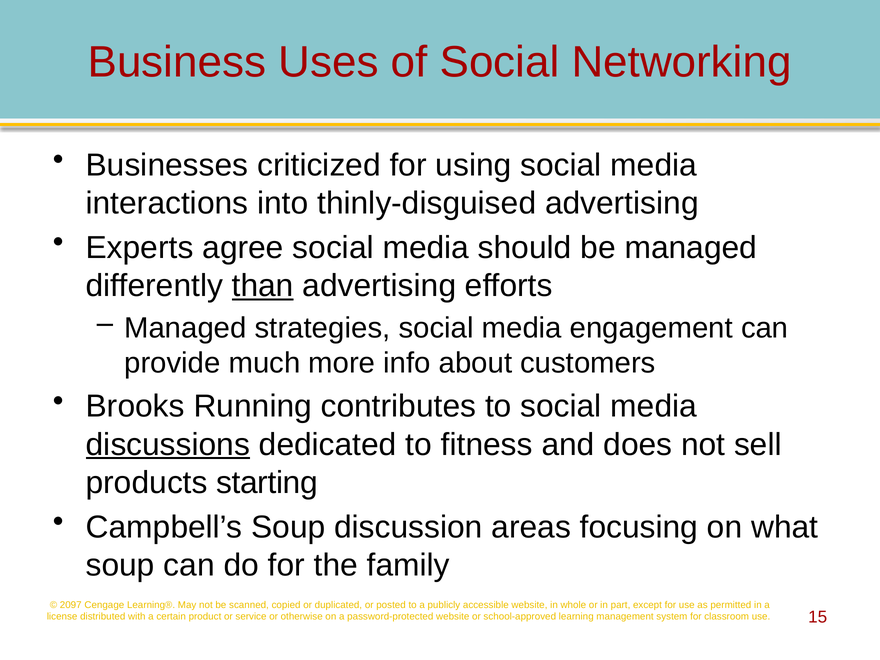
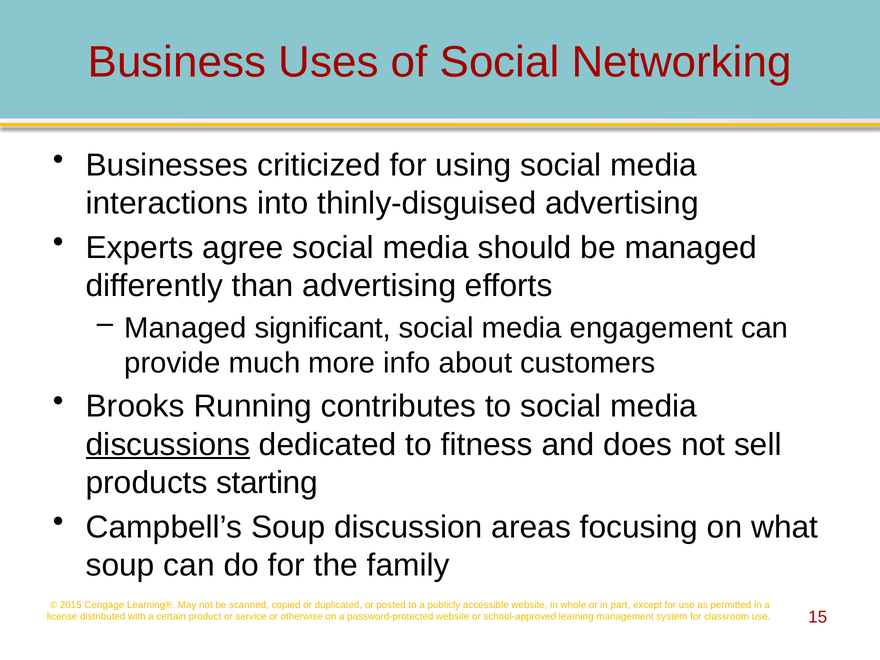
than underline: present -> none (263, 286)
strategies: strategies -> significant (323, 328)
2097: 2097 -> 2015 (71, 605)
